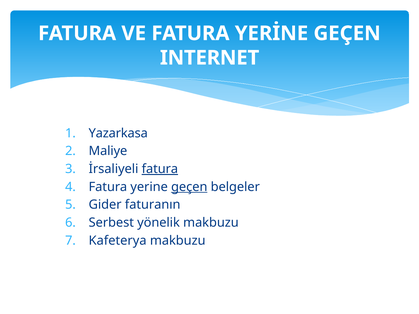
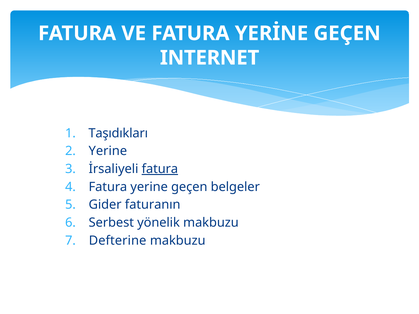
Yazarkasa: Yazarkasa -> Taşıdıkları (118, 133)
Maliye: Maliye -> Yerine (108, 151)
geçen underline: present -> none (189, 187)
Kafeterya: Kafeterya -> Defterine (118, 241)
